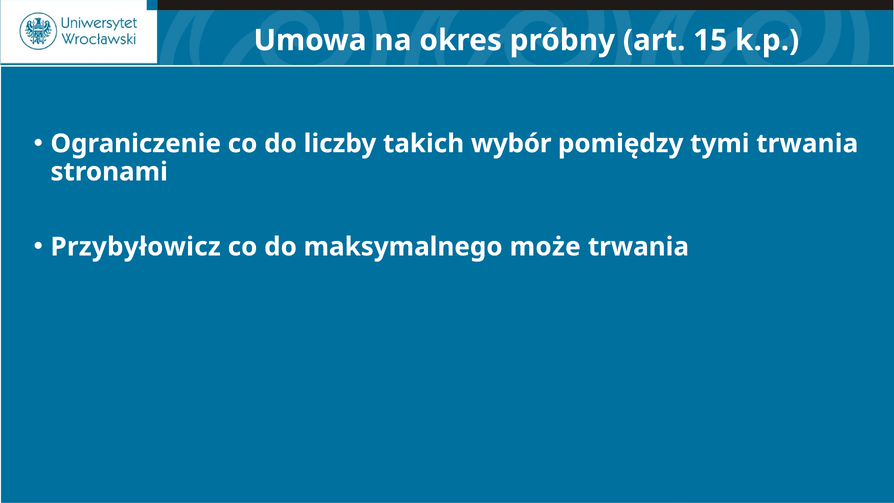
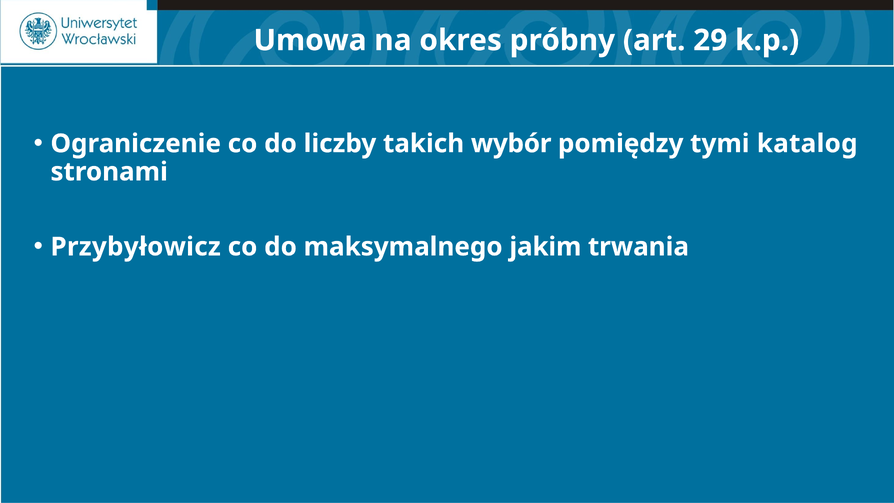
15: 15 -> 29 (710, 40)
tymi trwania: trwania -> katalog (807, 144)
może: może -> jakim (545, 247)
